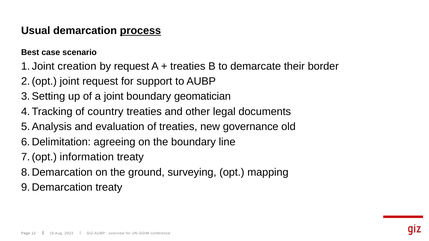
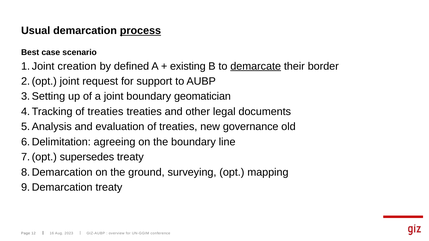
by request: request -> defined (132, 66)
treaties: treaties -> existing (188, 66)
demarcate underline: none -> present (256, 66)
country: country -> treaties (105, 112)
information: information -> supersedes (87, 157)
